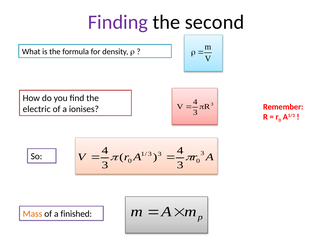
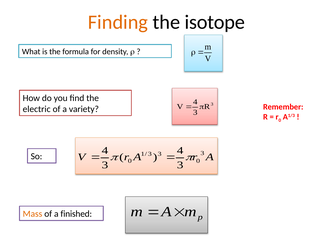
Finding colour: purple -> orange (118, 22)
second: second -> isotope (215, 22)
ionises: ionises -> variety (84, 109)
